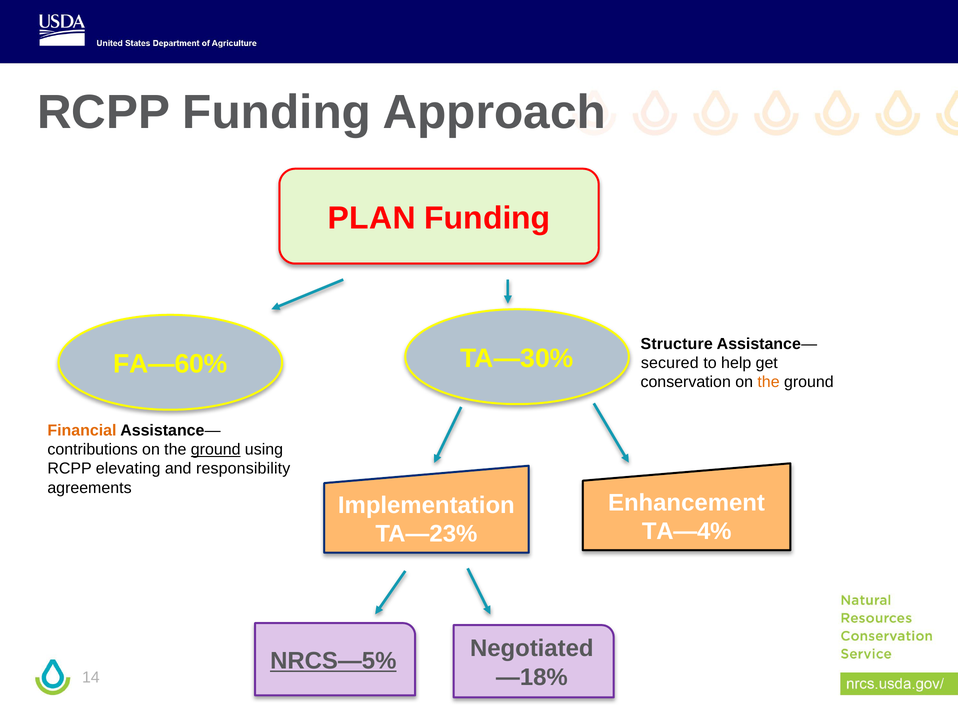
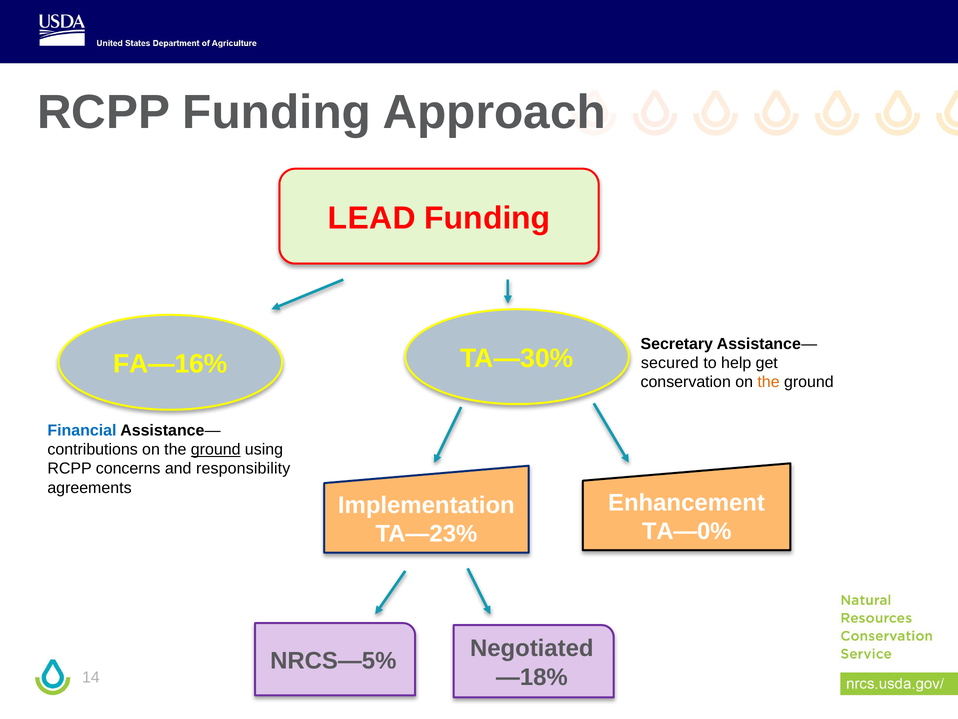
PLAN: PLAN -> LEAD (372, 218)
Structure: Structure -> Secretary (677, 344)
FA—60%: FA—60% -> FA—16% (170, 364)
Financial colour: orange -> blue (82, 430)
elevating: elevating -> concerns (128, 468)
TA—4%: TA—4% -> TA—0% (687, 531)
NRCS—5% underline: present -> none (333, 660)
